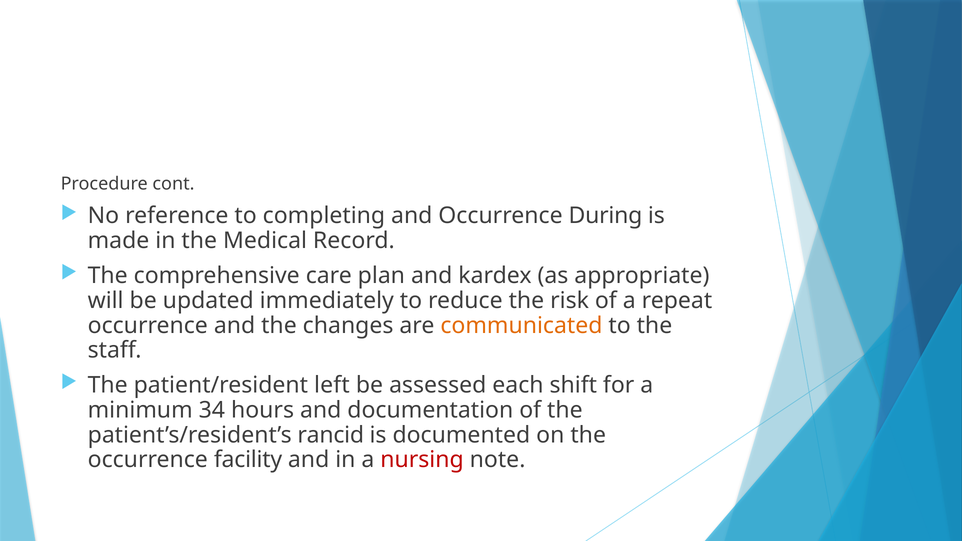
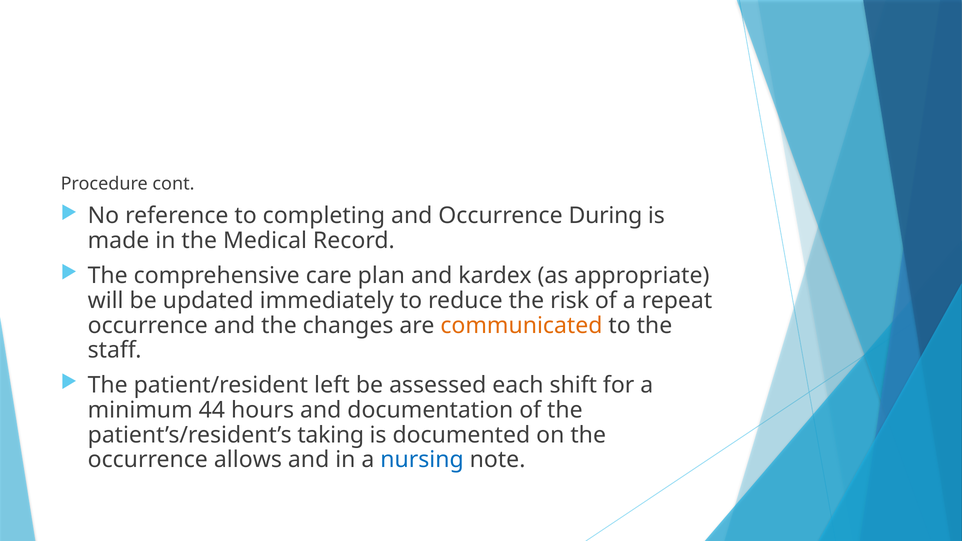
34: 34 -> 44 (212, 410)
rancid: rancid -> taking (331, 435)
facility: facility -> allows (248, 460)
nursing colour: red -> blue (422, 460)
